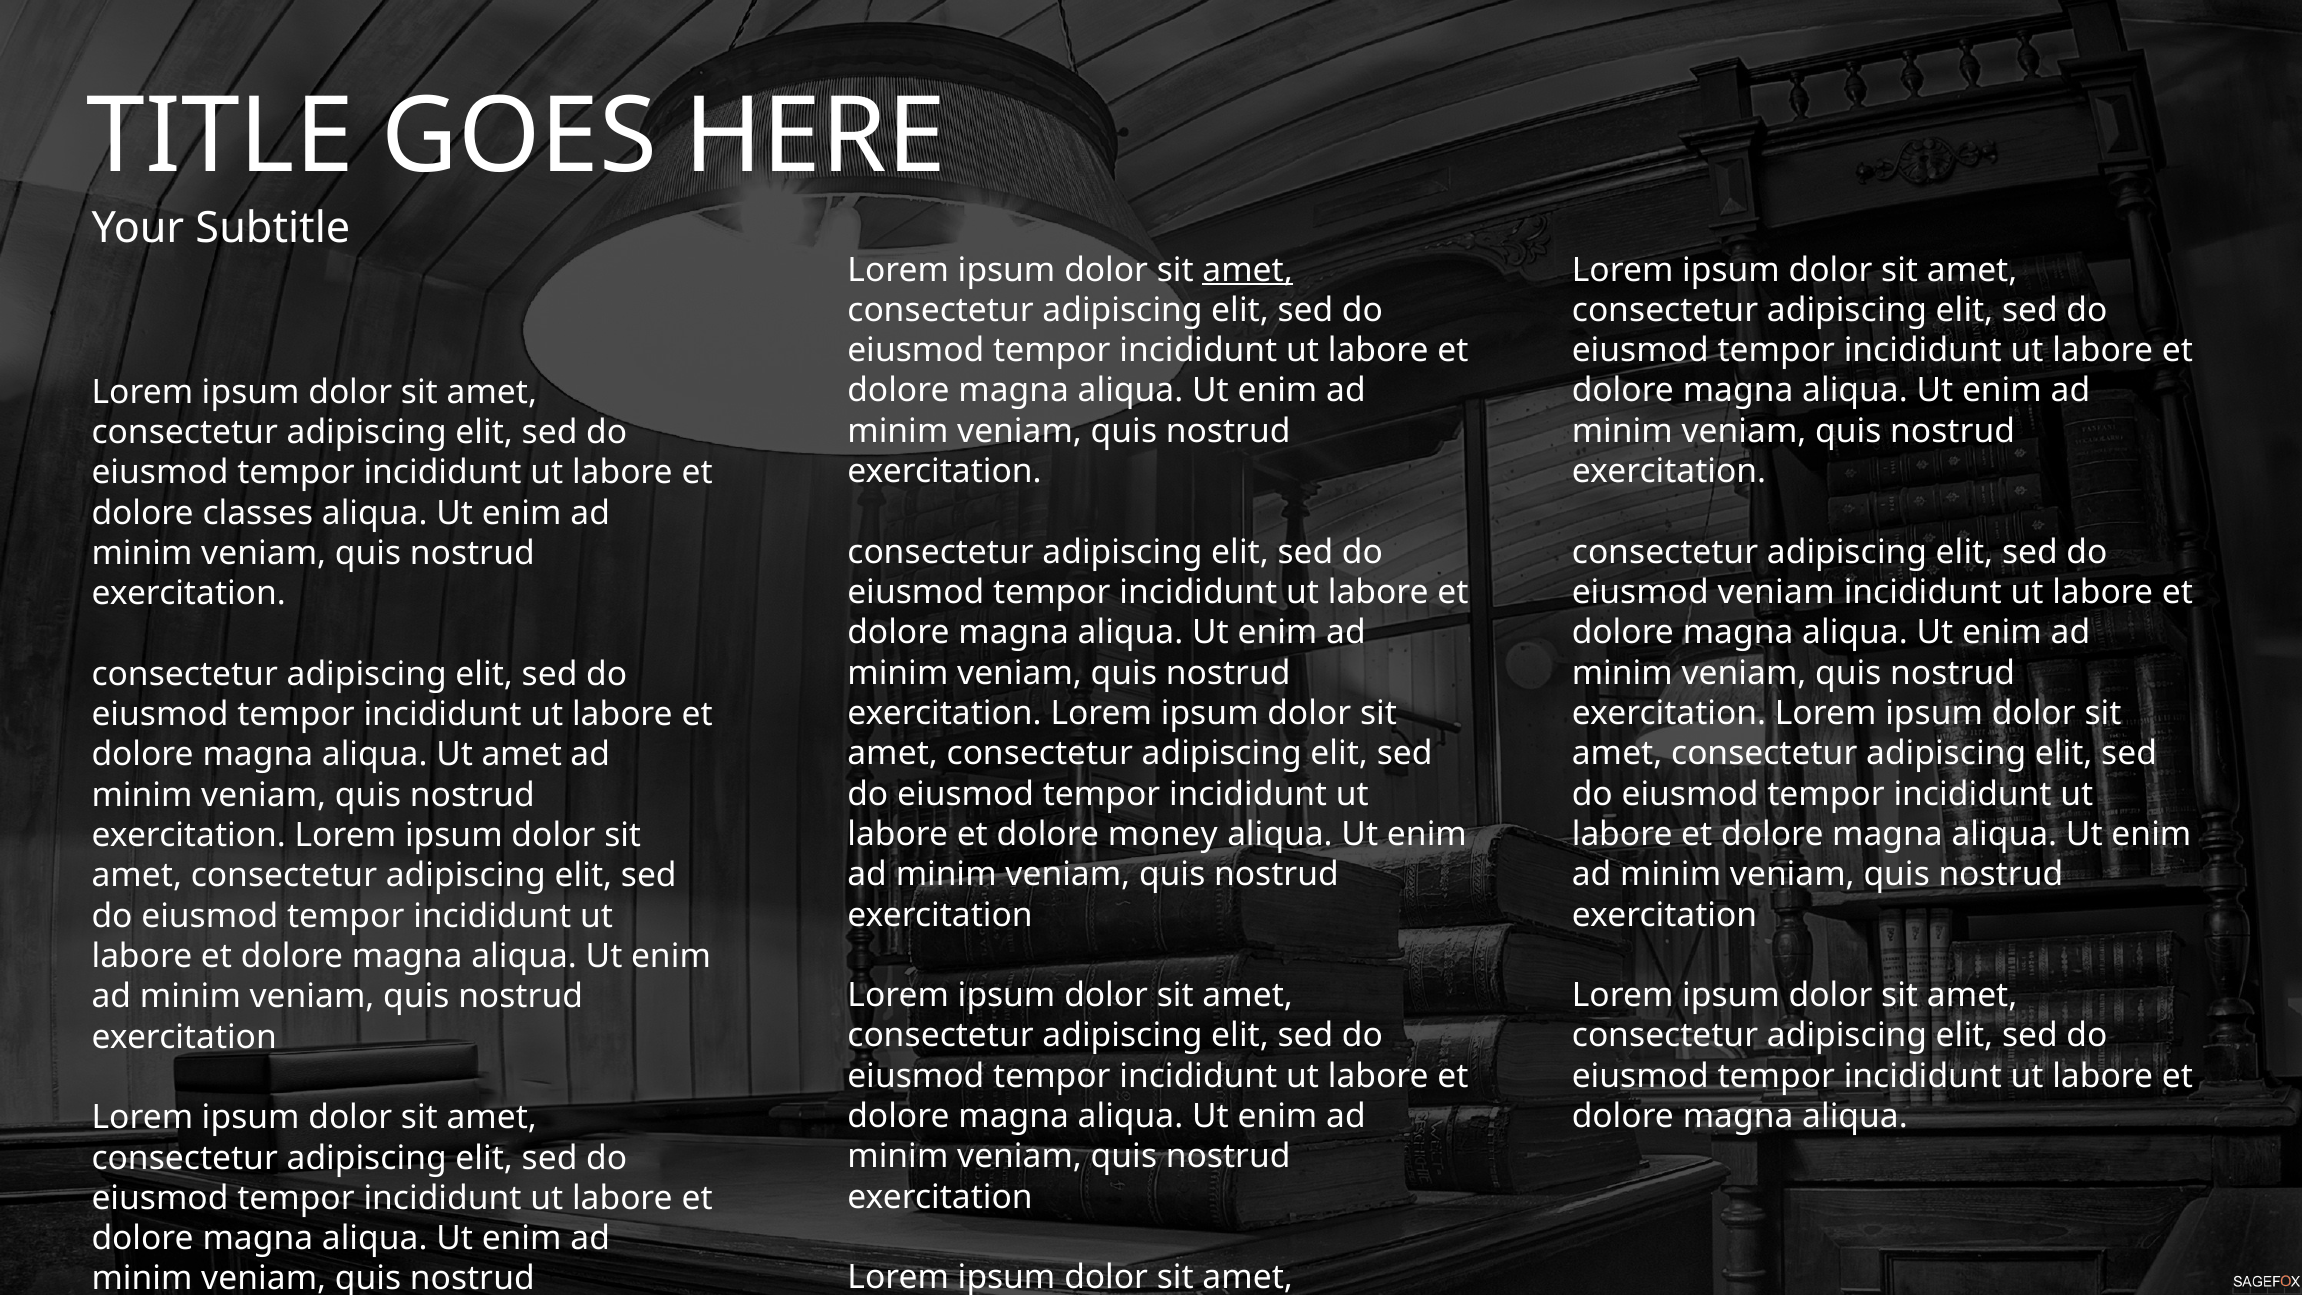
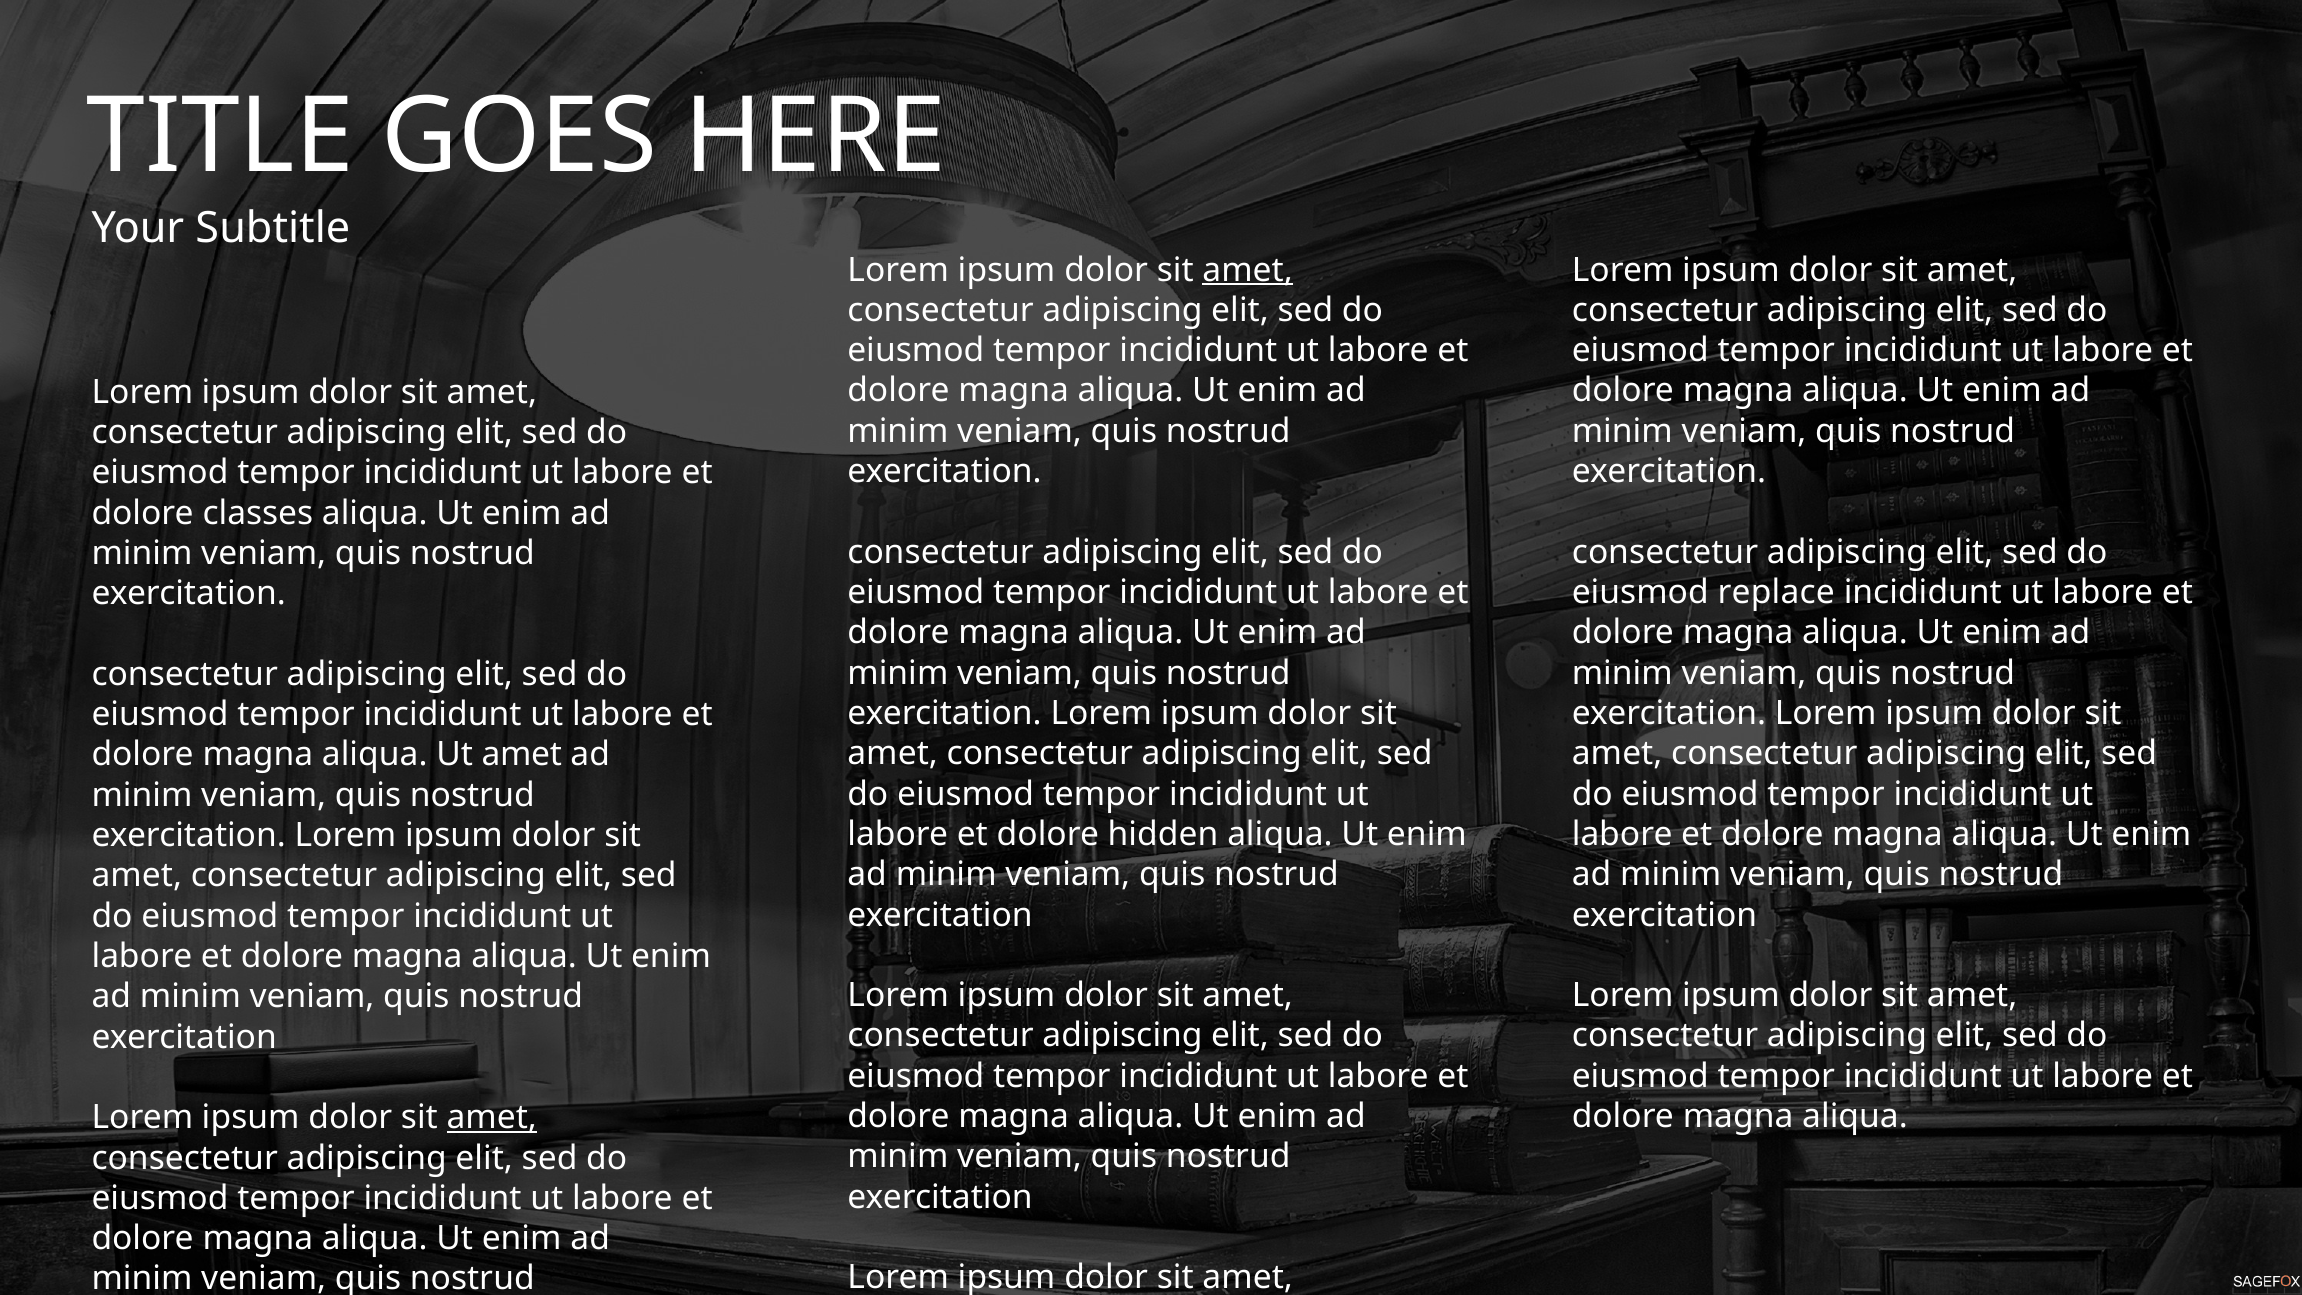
eiusmod veniam: veniam -> replace (1776, 592)
money: money -> hidden (1163, 834)
amet underline: none -> present (492, 1118)
